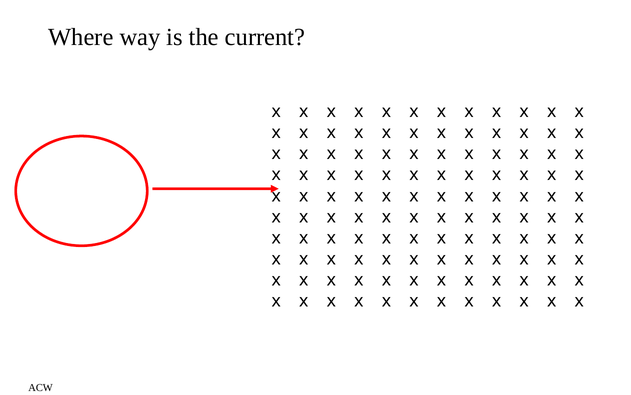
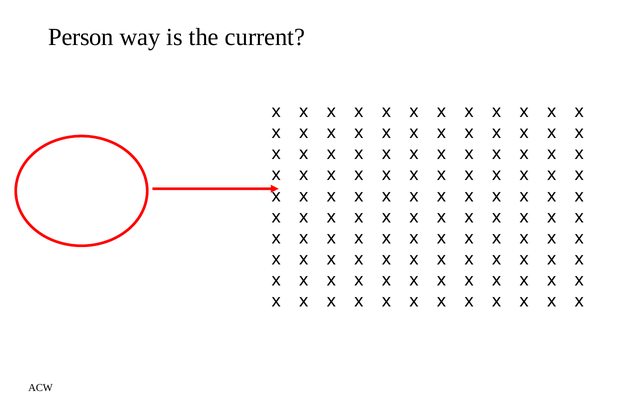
Where: Where -> Person (81, 37)
